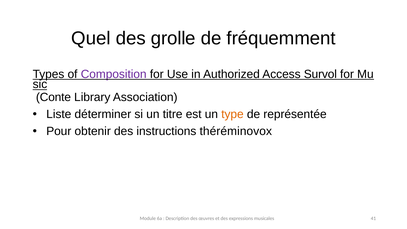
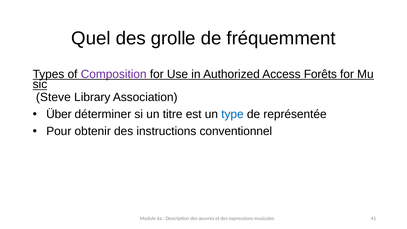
Survol: Survol -> Forêts (320, 74)
Conte: Conte -> Steve (53, 97)
Liste: Liste -> Über (59, 114)
type colour: orange -> blue (232, 114)
théréminovox: théréminovox -> conventionnel (236, 131)
